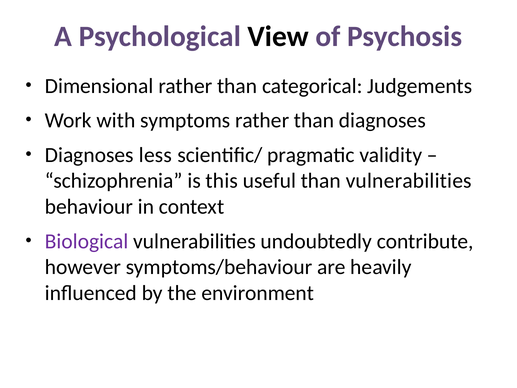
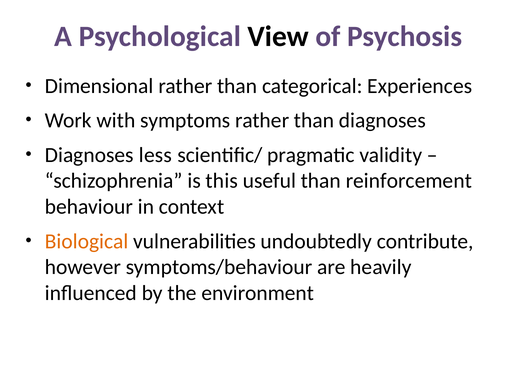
Judgements: Judgements -> Experiences (420, 86)
than vulnerabilities: vulnerabilities -> reinforcement (409, 181)
Biological colour: purple -> orange (87, 241)
